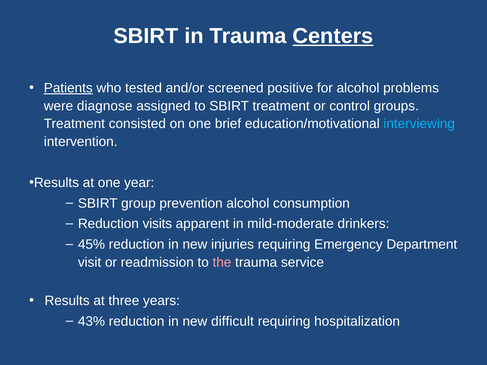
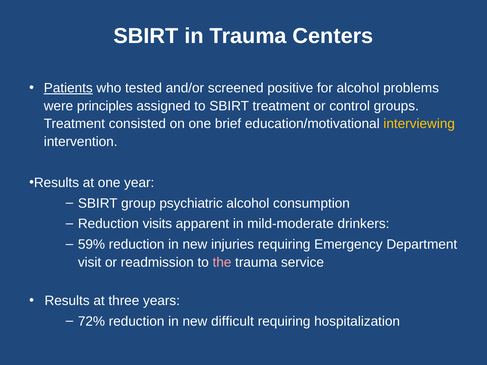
Centers underline: present -> none (333, 36)
diagnose: diagnose -> principles (105, 106)
interviewing colour: light blue -> yellow (419, 124)
prevention: prevention -> psychiatric (191, 203)
45%: 45% -> 59% (91, 245)
43%: 43% -> 72% (91, 321)
